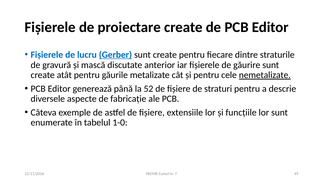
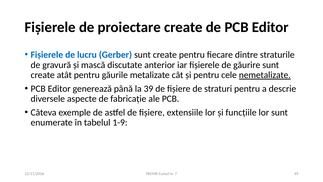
Gerber underline: present -> none (115, 55)
52: 52 -> 39 (148, 89)
1-0: 1-0 -> 1-9 (120, 122)
